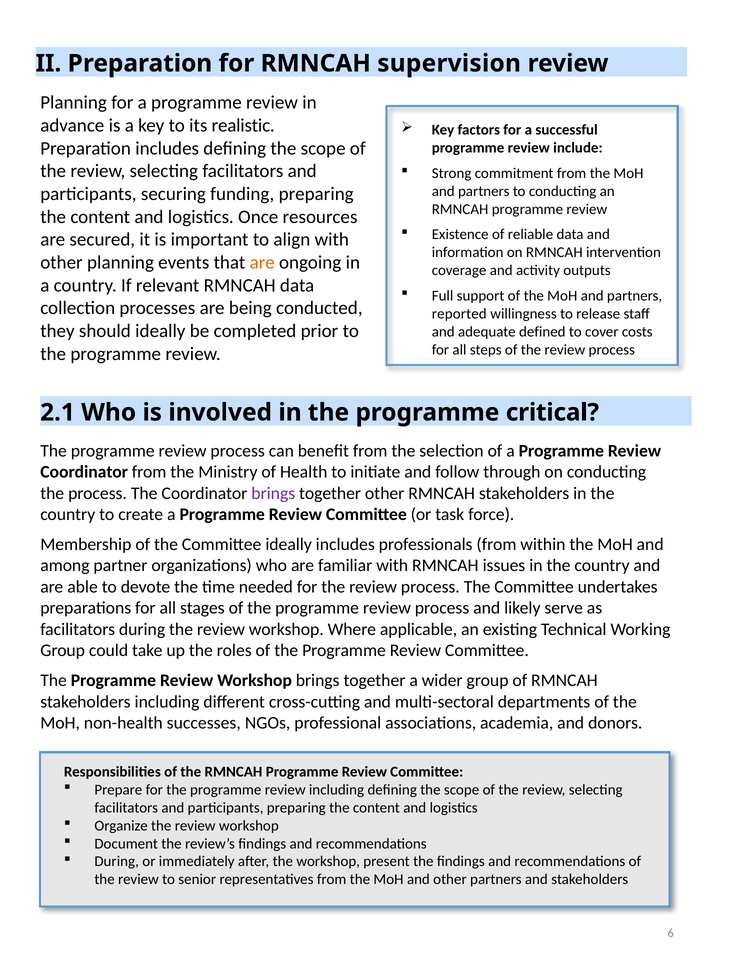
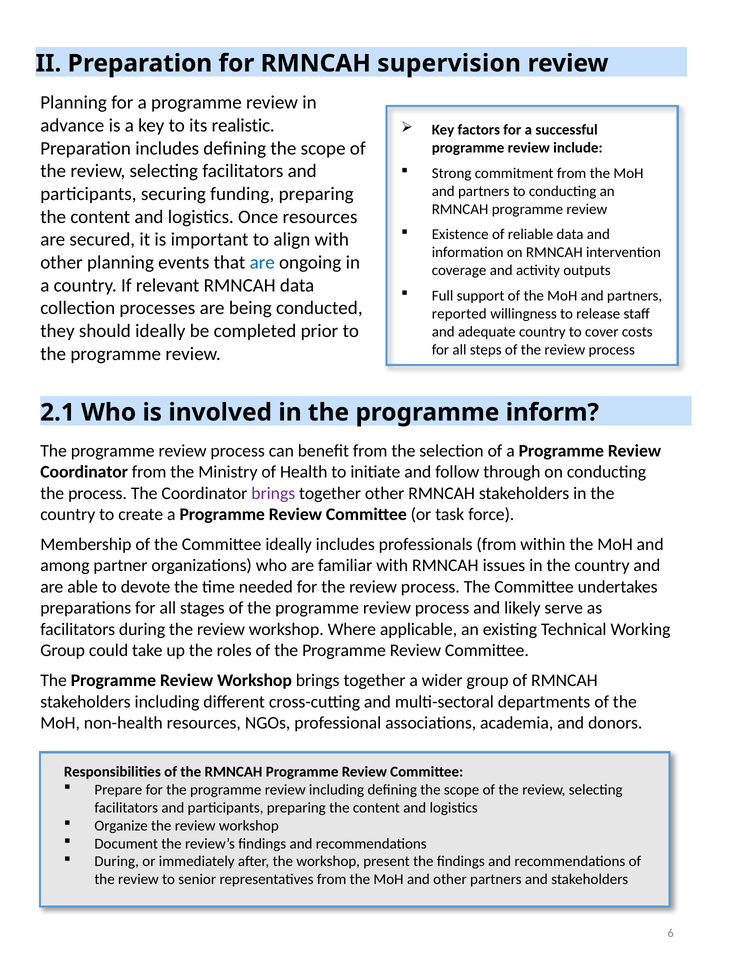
are colour: orange -> blue (262, 263)
adequate defined: defined -> country (542, 332)
critical: critical -> inform (552, 413)
non-health successes: successes -> resources (204, 723)
